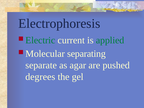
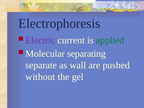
Electric colour: green -> purple (40, 40)
agar: agar -> wall (78, 65)
degrees: degrees -> without (40, 77)
